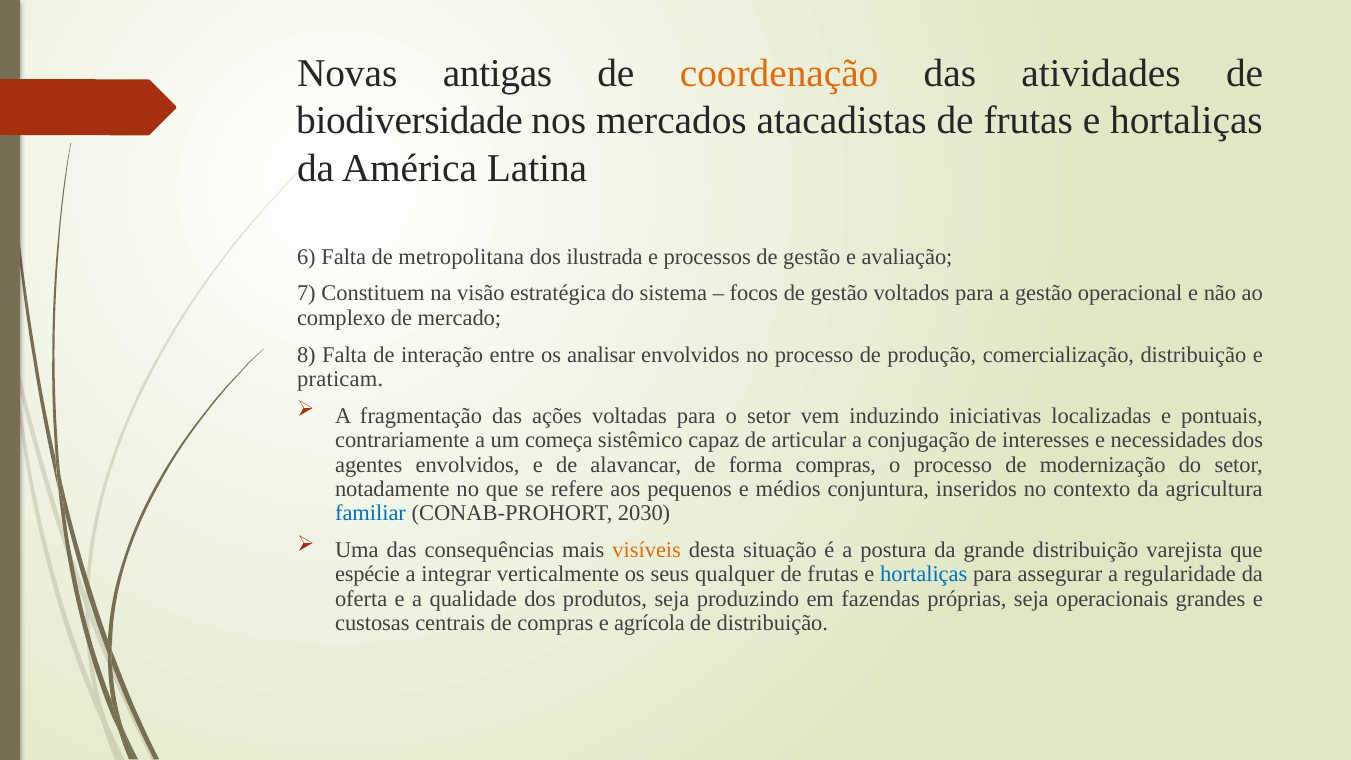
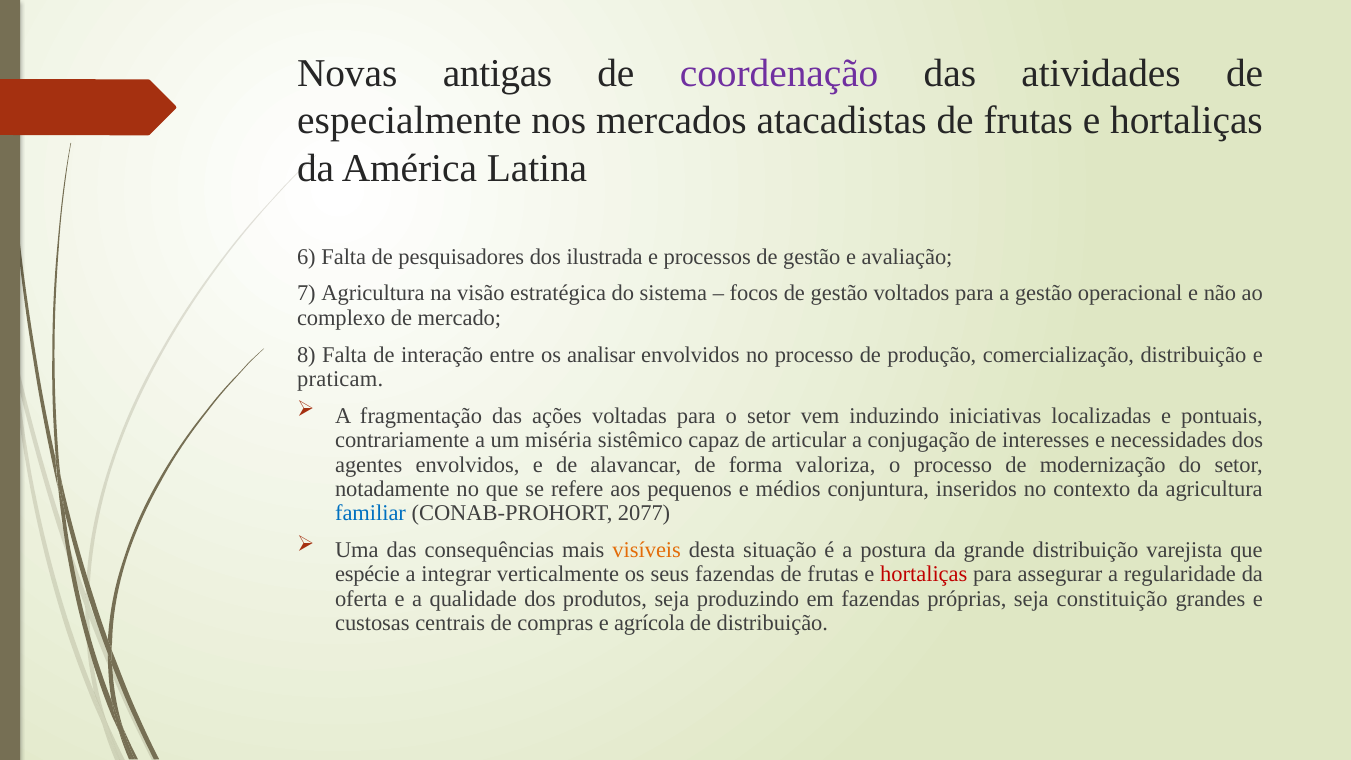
coordenação colour: orange -> purple (779, 74)
biodiversidade: biodiversidade -> especialmente (409, 121)
metropolitana: metropolitana -> pesquisadores (461, 257)
7 Constituem: Constituem -> Agricultura (373, 294)
começa: começa -> miséria (559, 440)
forma compras: compras -> valoriza (836, 465)
2030: 2030 -> 2077 (644, 513)
seus qualquer: qualquer -> fazendas (735, 574)
hortaliças colour: blue -> red (924, 574)
operacionais: operacionais -> constituição (1112, 599)
